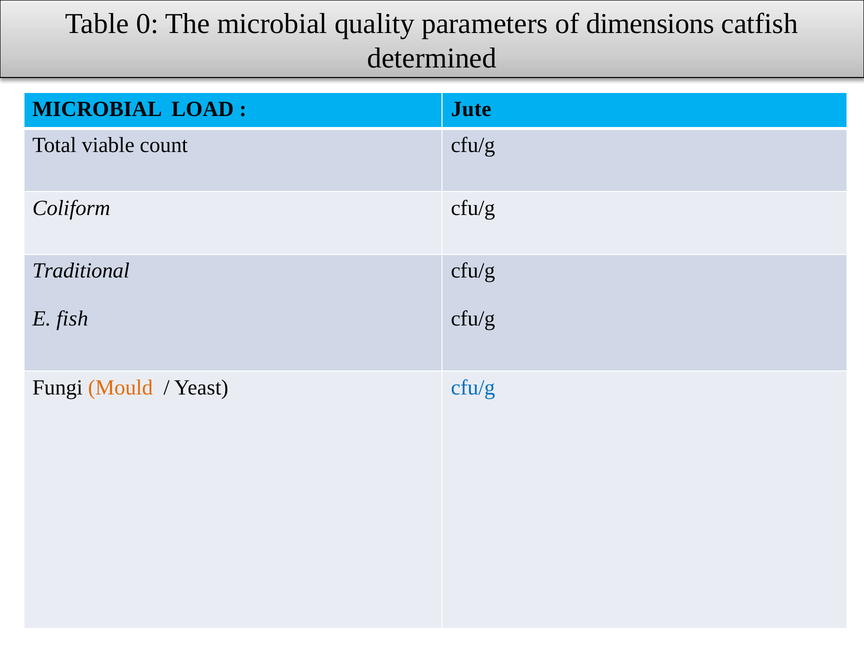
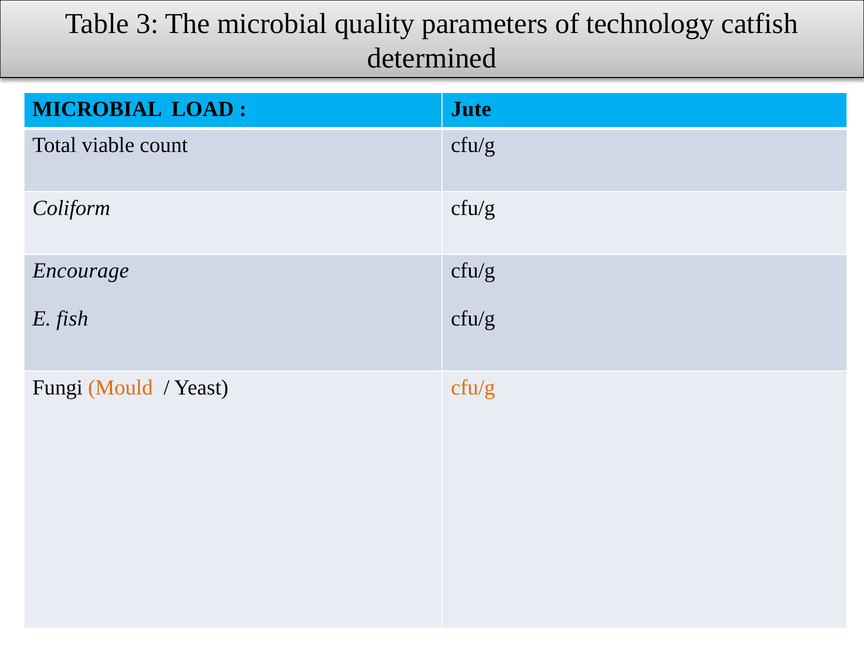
0: 0 -> 3 (147, 24)
dimensions: dimensions -> technology (650, 24)
Traditional: Traditional -> Encourage (81, 271)
cfu/g colour: blue -> orange (473, 388)
